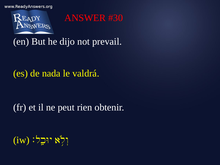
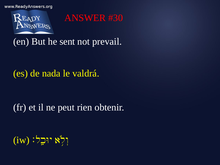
dijo: dijo -> sent (67, 42)
